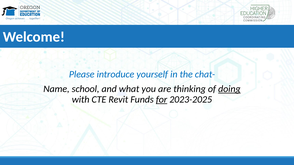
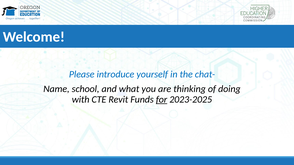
doing underline: present -> none (229, 89)
